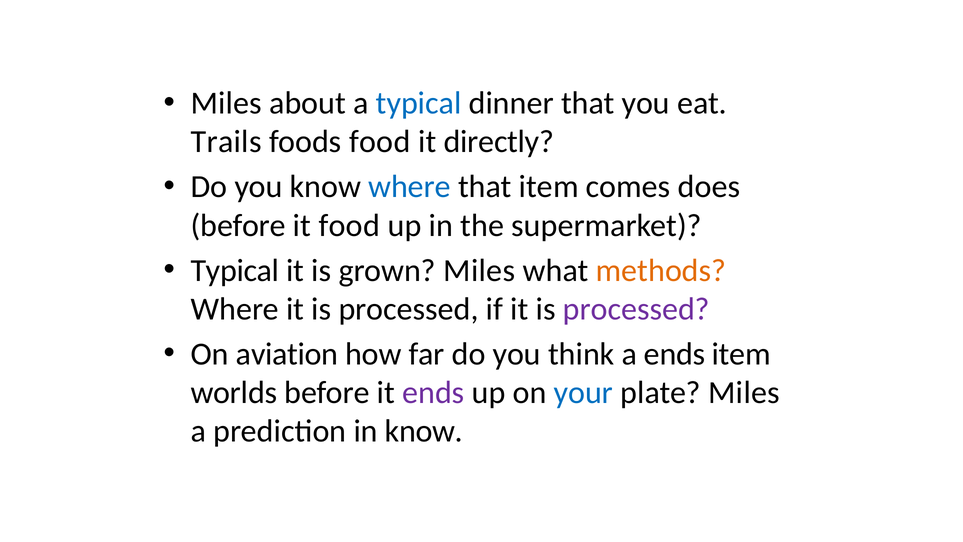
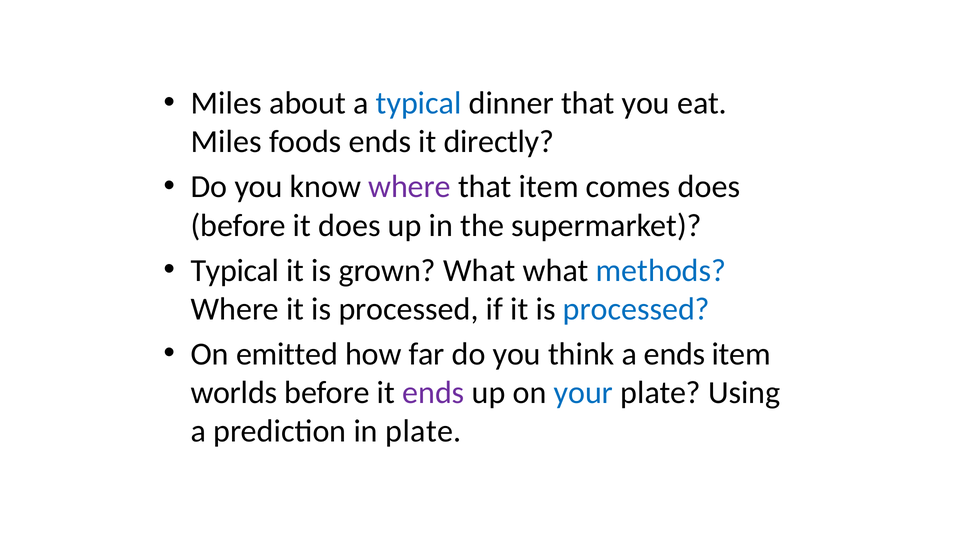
Trails: Trails -> Miles (226, 142)
foods food: food -> ends (380, 142)
where colour: blue -> purple (410, 187)
it food: food -> does (349, 225)
grown Miles: Miles -> What (479, 270)
methods colour: orange -> blue (661, 270)
processed colour: purple -> blue (636, 309)
aviation: aviation -> emitted (287, 354)
plate Miles: Miles -> Using (744, 392)
in know: know -> plate (423, 431)
